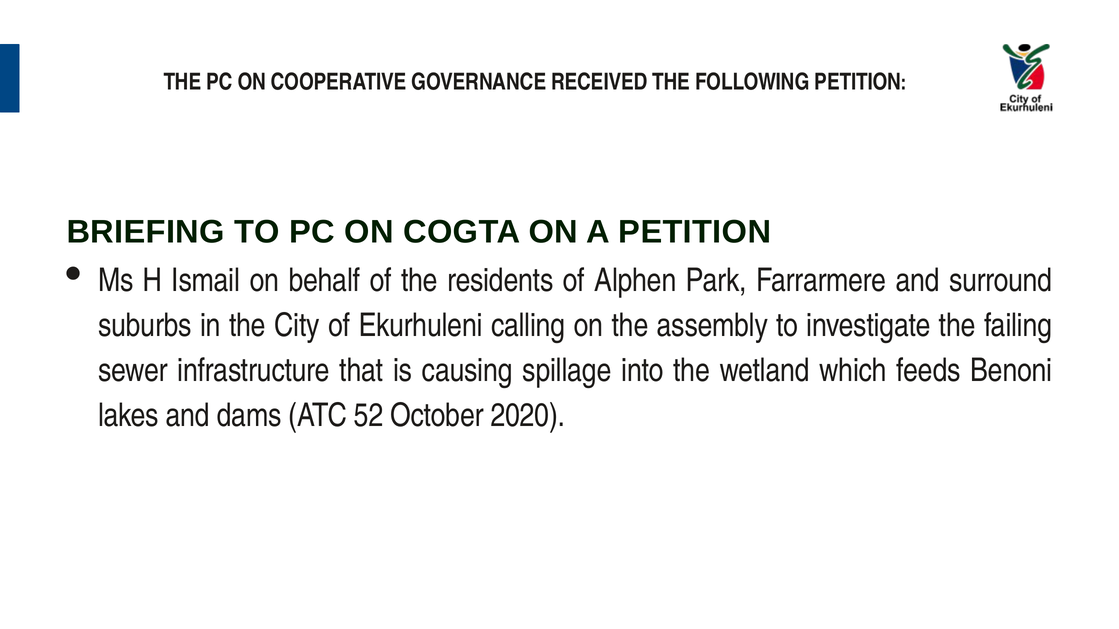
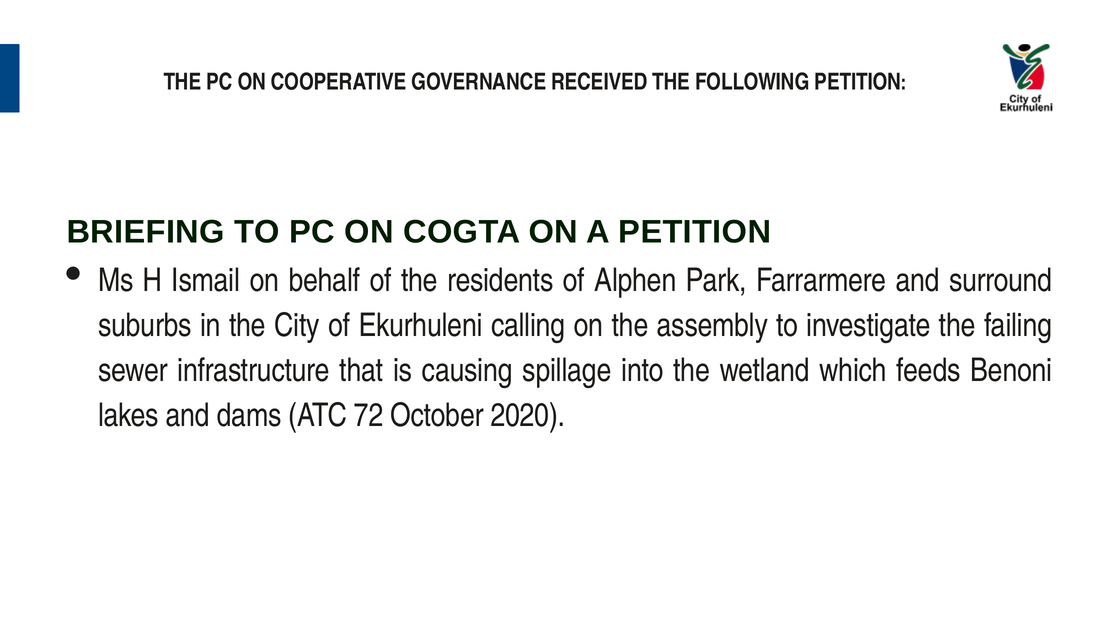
52: 52 -> 72 (369, 416)
